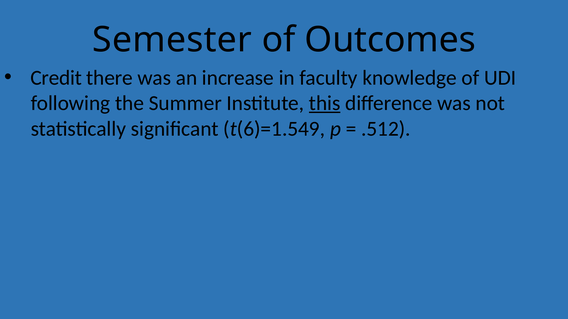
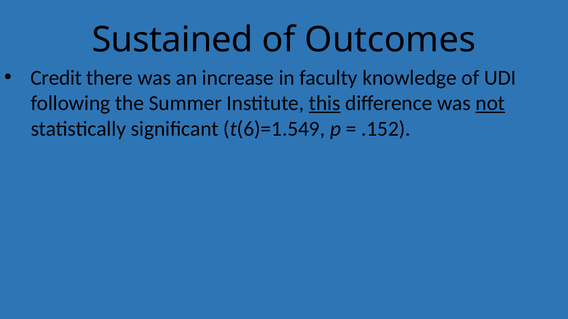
Semester: Semester -> Sustained (172, 40)
not underline: none -> present (490, 103)
.512: .512 -> .152 (386, 129)
